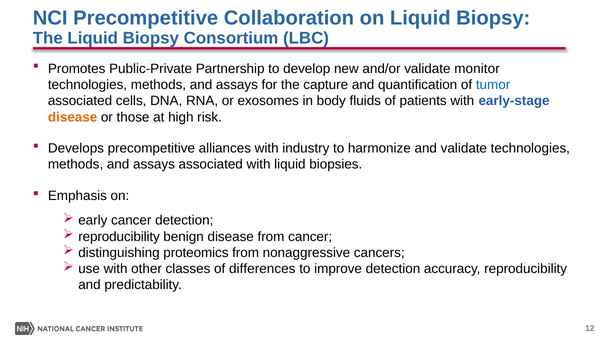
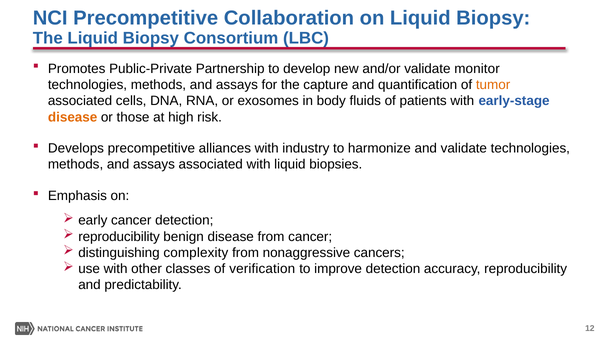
tumor colour: blue -> orange (493, 85)
proteomics: proteomics -> complexity (196, 253)
differences: differences -> verification (262, 269)
